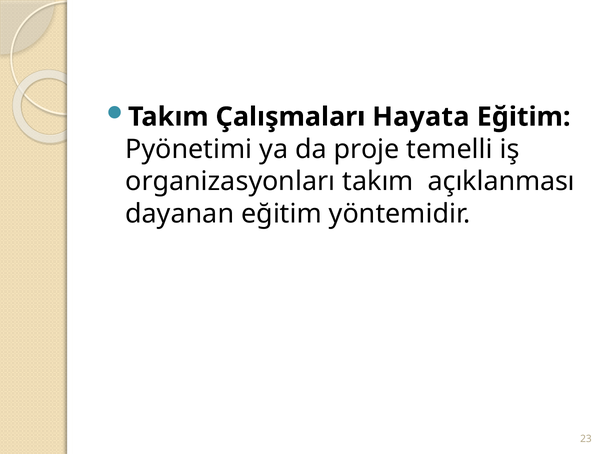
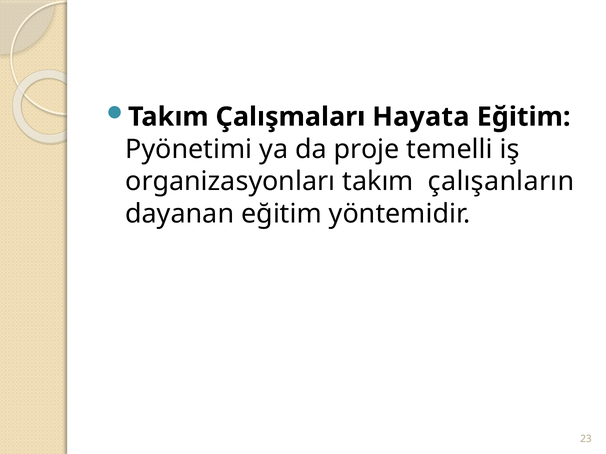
açıklanması: açıklanması -> çalışanların (501, 182)
